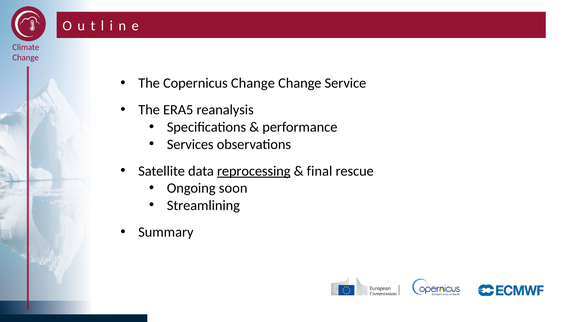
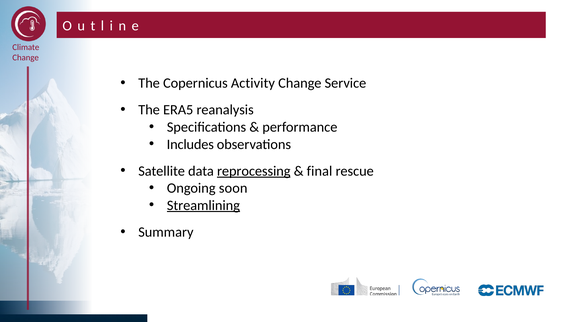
Copernicus Change: Change -> Activity (253, 83)
Services: Services -> Includes (190, 144)
Streamlining underline: none -> present (203, 205)
